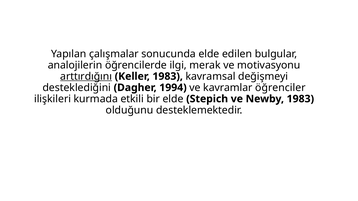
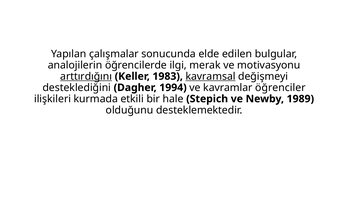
kavramsal underline: none -> present (211, 76)
bir elde: elde -> hale (173, 99)
Newby 1983: 1983 -> 1989 (300, 99)
